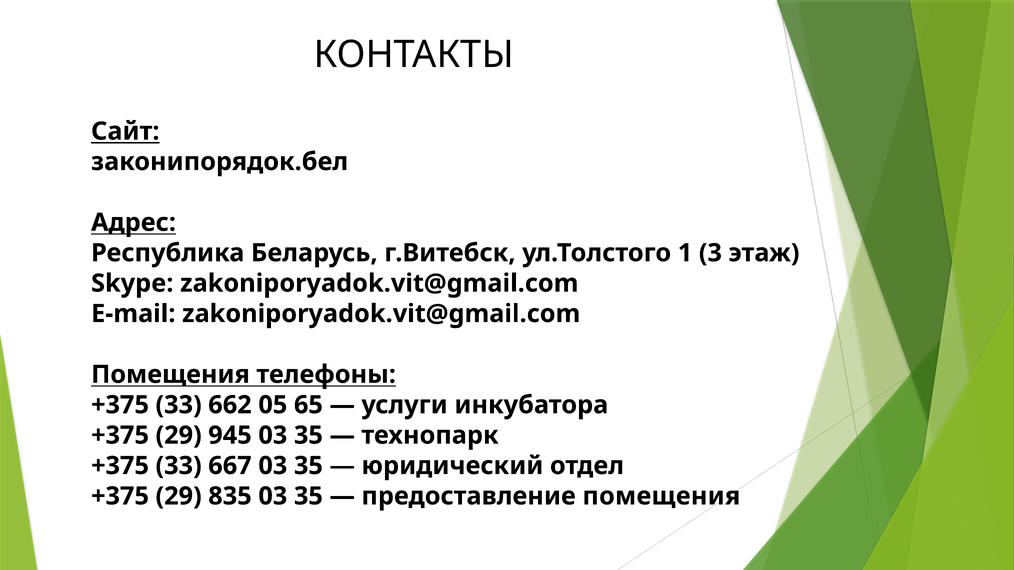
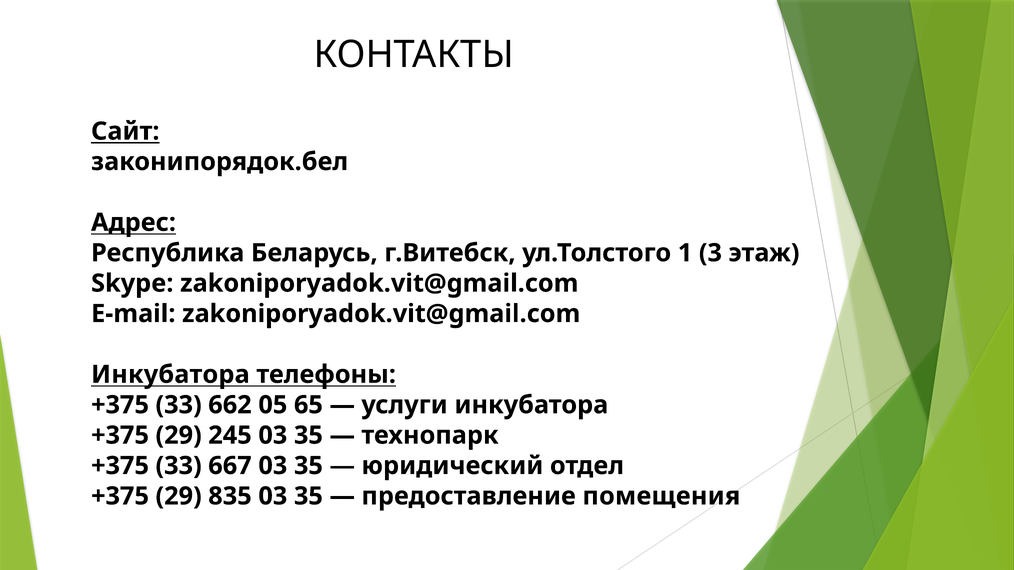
Помещения: Помещения -> Инкубатора (170, 375)
945: 945 -> 245 (230, 436)
